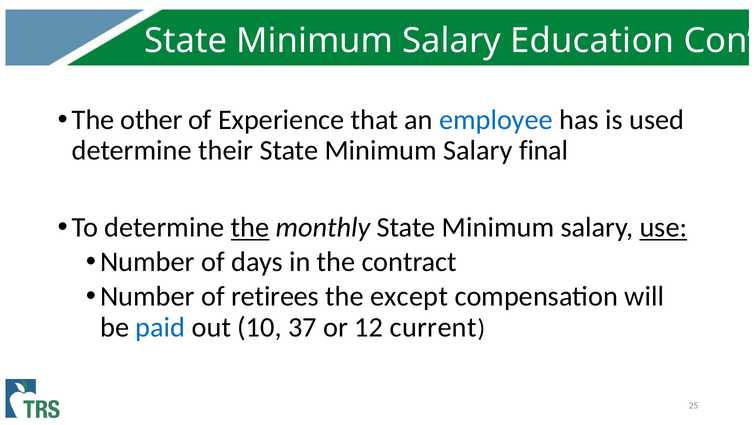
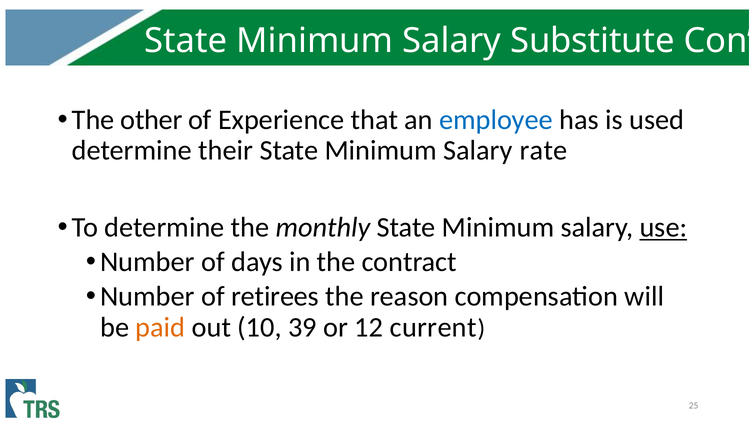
Education: Education -> Substitute (592, 41)
final: final -> rate (543, 151)
the underline: present -> none (250, 228)
except: except -> reason (409, 297)
paid colour: blue -> orange (160, 327)
37: 37 -> 39 (302, 327)
